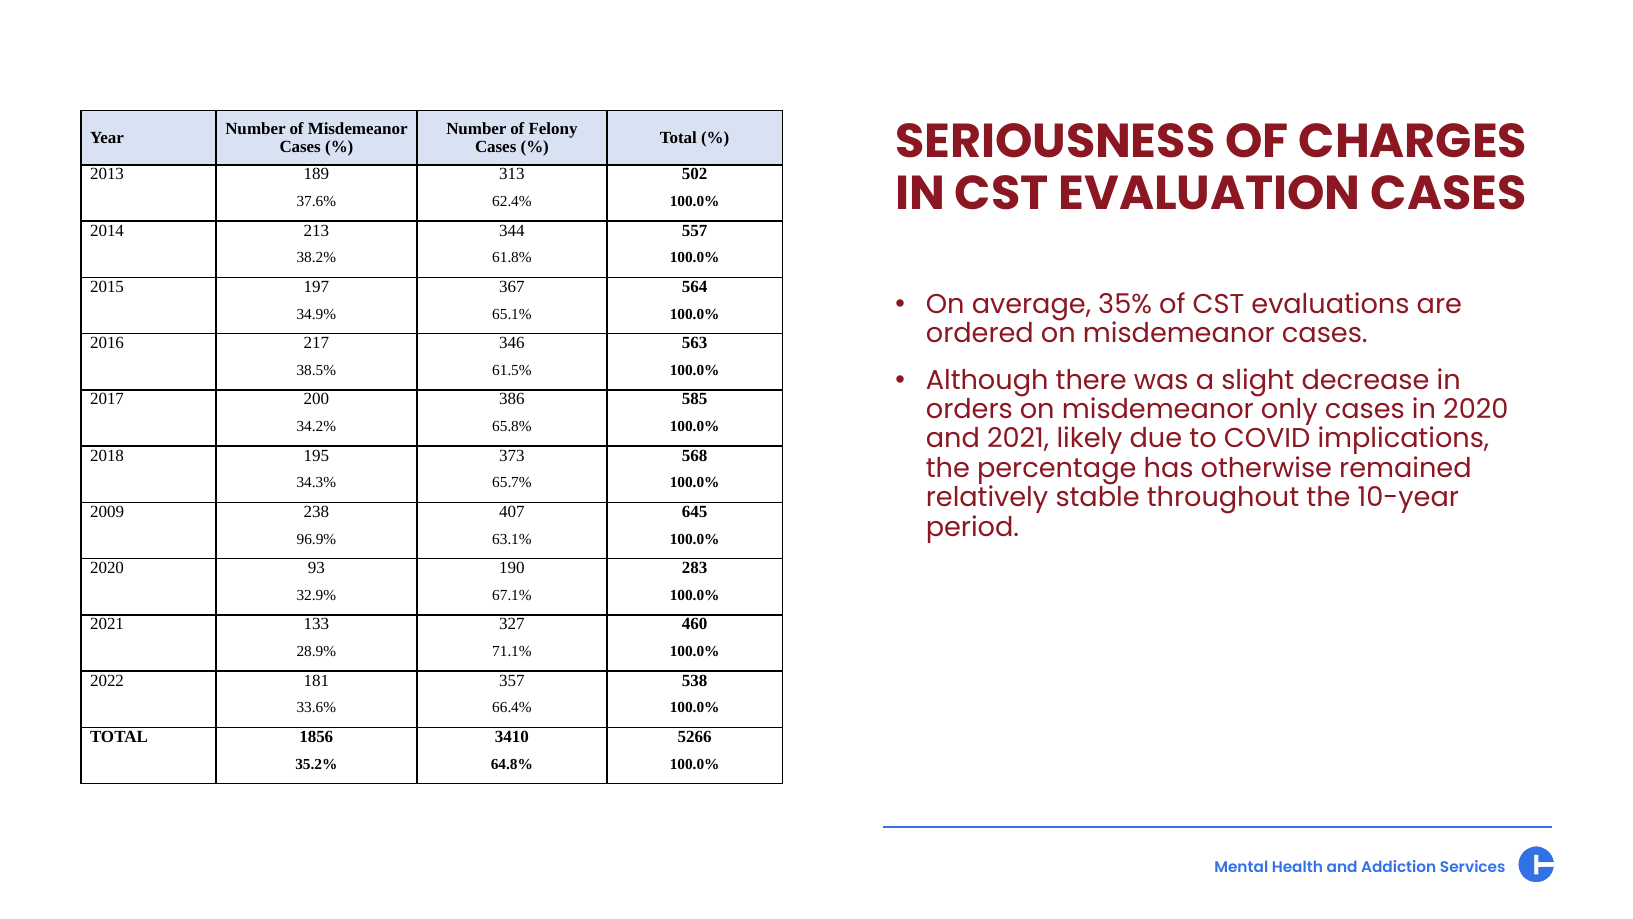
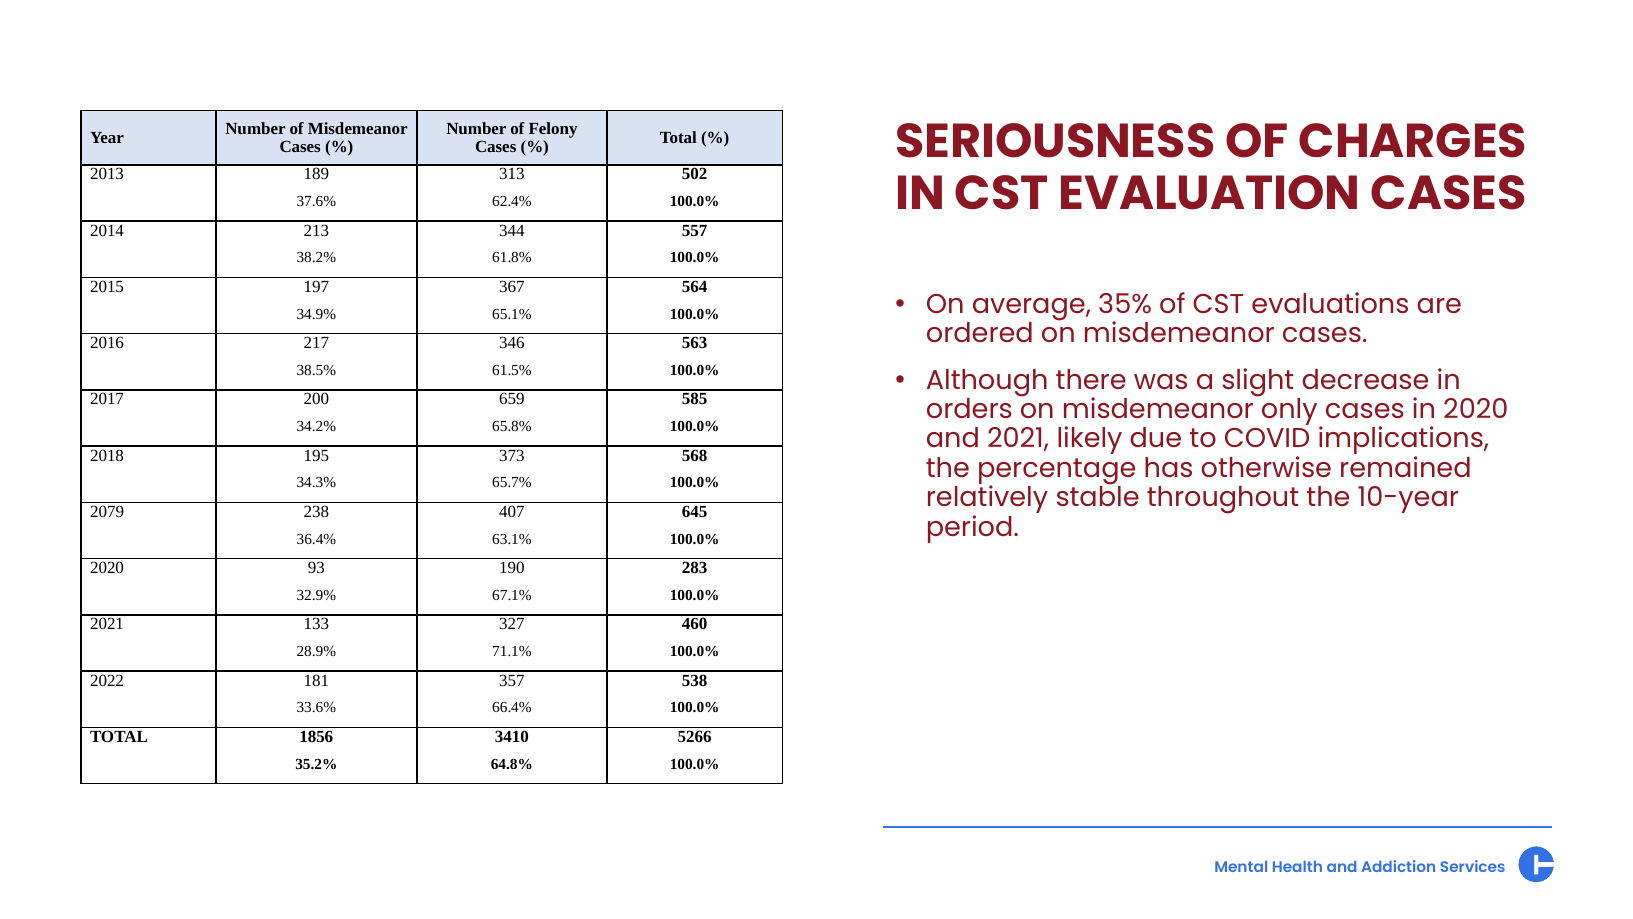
386: 386 -> 659 (512, 399)
2009: 2009 -> 2079 (107, 512)
96.9%: 96.9% -> 36.4% (316, 539)
